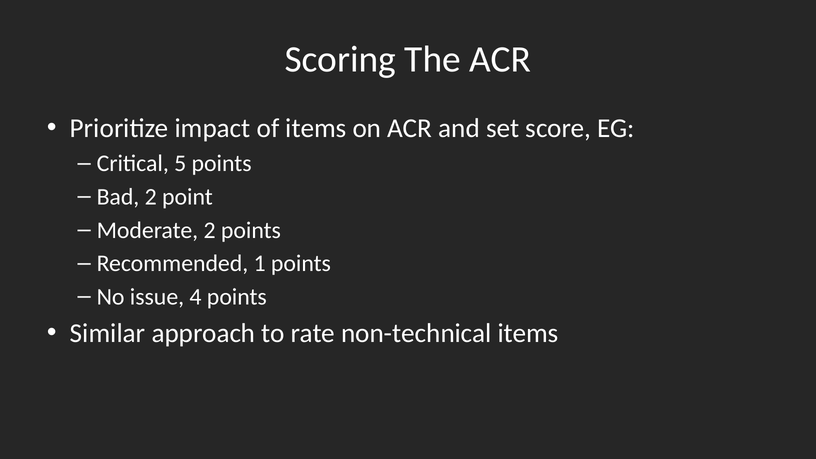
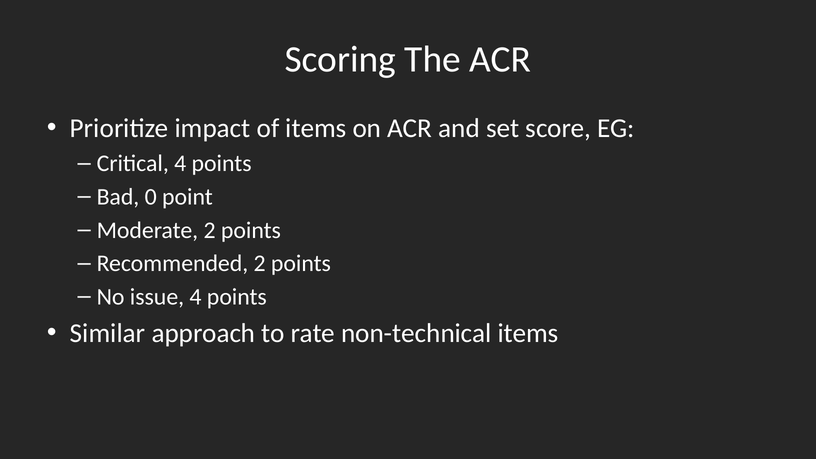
Critical 5: 5 -> 4 (180, 164)
Bad 2: 2 -> 0 (151, 197)
Recommended 1: 1 -> 2 (260, 264)
